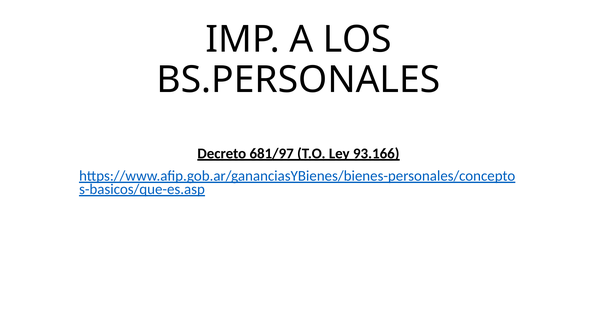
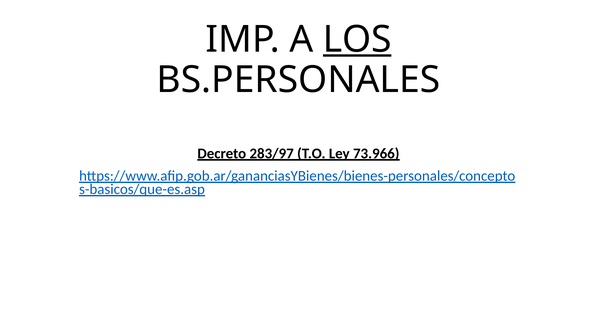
LOS underline: none -> present (357, 40)
681/97: 681/97 -> 283/97 (272, 153)
93.166: 93.166 -> 73.966 (376, 153)
